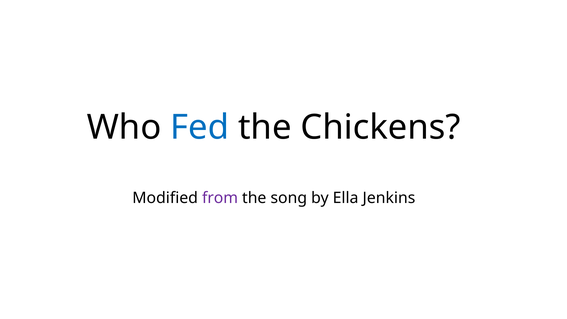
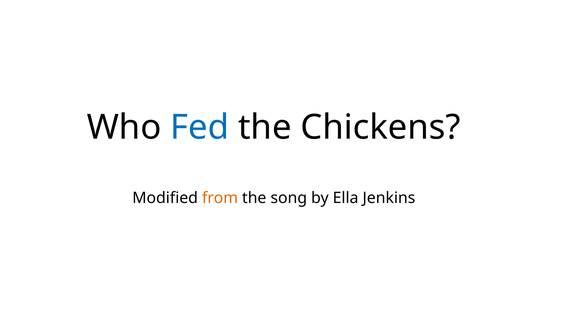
from colour: purple -> orange (220, 198)
